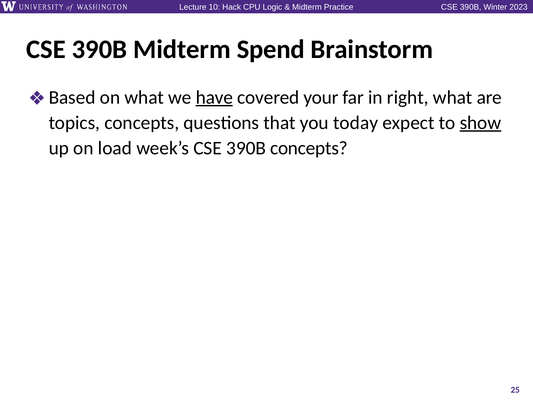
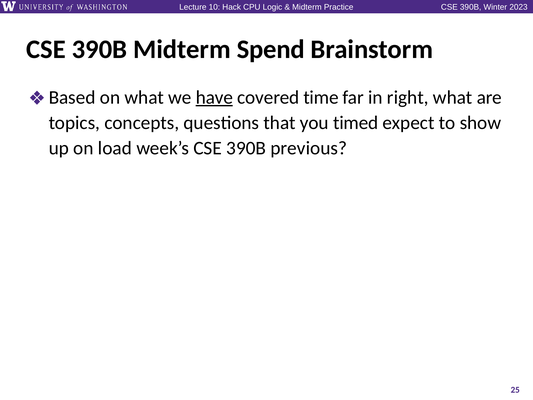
your: your -> time (321, 97)
today: today -> timed (356, 123)
show underline: present -> none (480, 123)
390B concepts: concepts -> previous (309, 148)
